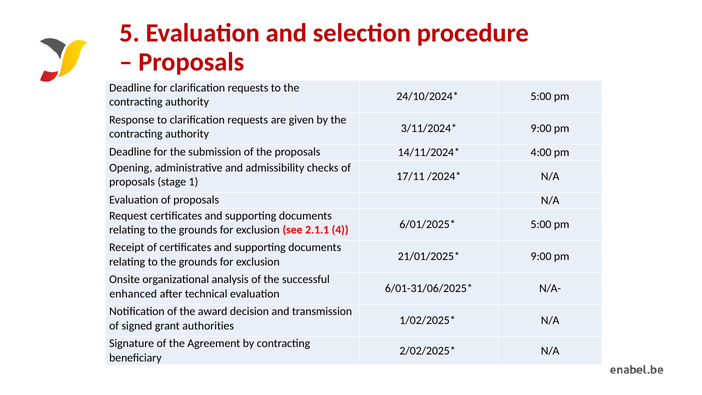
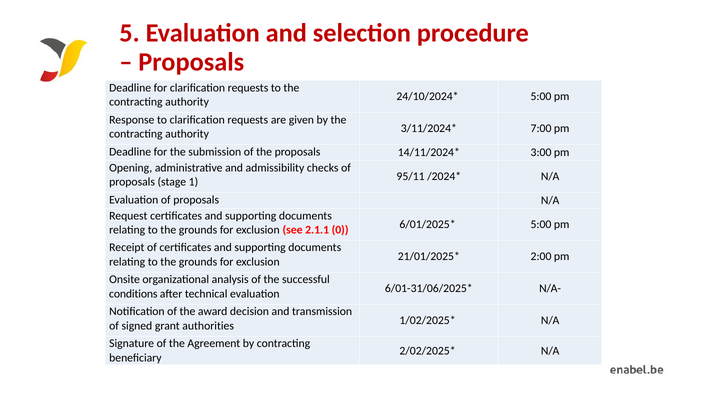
9:00: 9:00 -> 7:00 (541, 128)
4:00: 4:00 -> 3:00 (541, 152)
17/11: 17/11 -> 95/11 (411, 176)
4: 4 -> 0 (340, 230)
9:00: 9:00 -> 2:00 (541, 256)
enhanced: enhanced -> conditions (133, 294)
